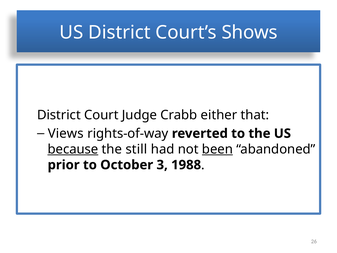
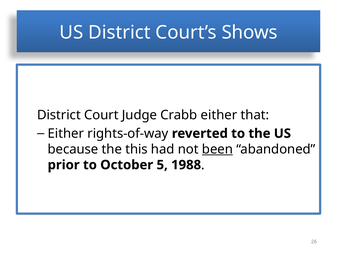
Views: Views -> Either (66, 133)
because underline: present -> none (73, 149)
still: still -> this (136, 149)
3: 3 -> 5 (162, 165)
